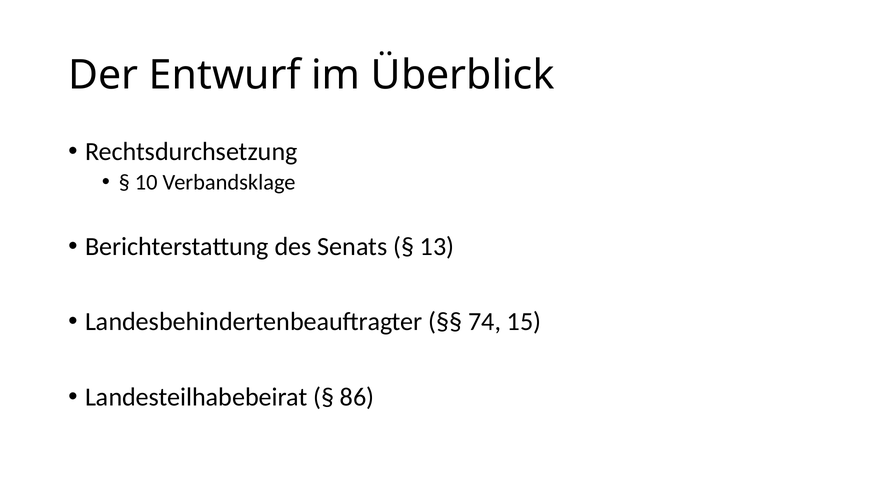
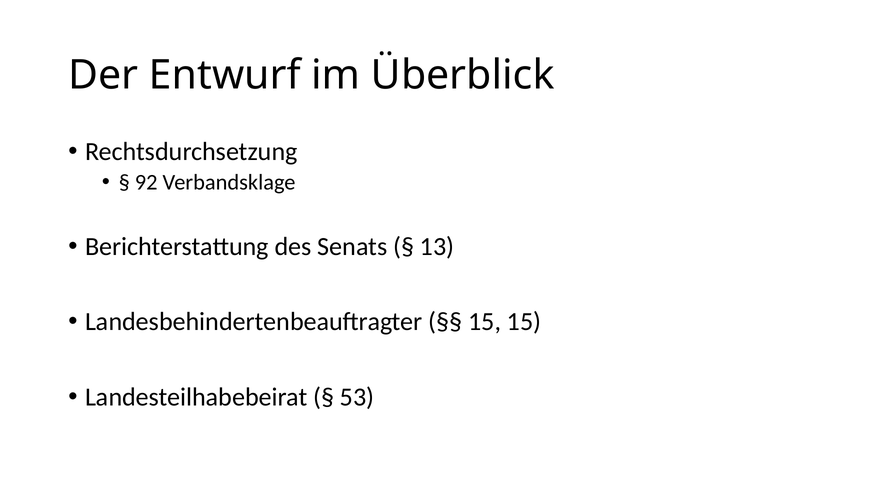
10: 10 -> 92 (146, 182)
74: 74 -> 15 (485, 322)
86: 86 -> 53 (357, 397)
